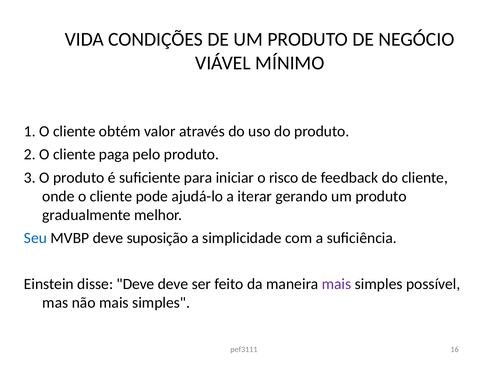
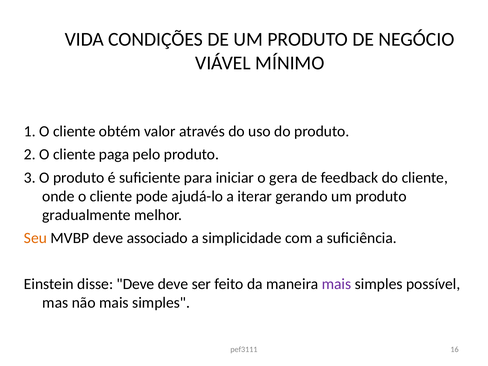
risco: risco -> gera (284, 178)
Seu colour: blue -> orange (35, 238)
suposição: suposição -> associado (157, 238)
